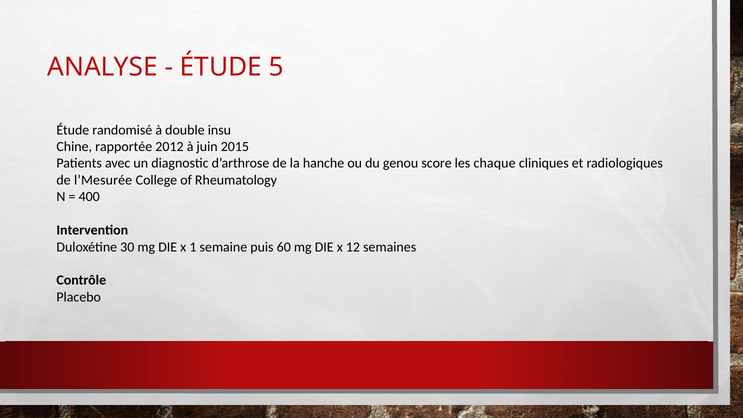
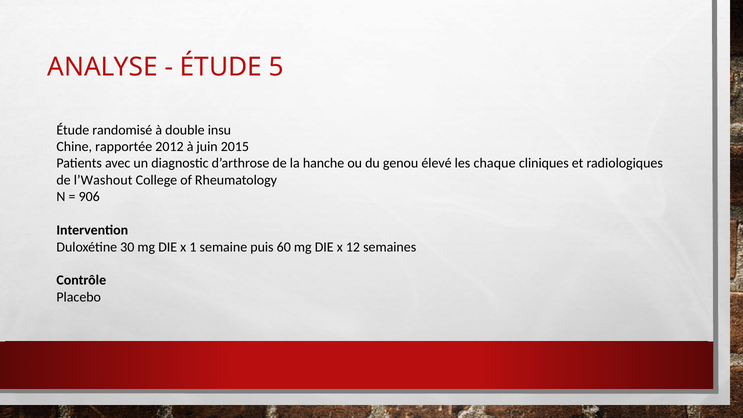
score: score -> élevé (437, 163)
l’Mesurée: l’Mesurée -> l’Washout (103, 180)
400: 400 -> 906 (89, 197)
